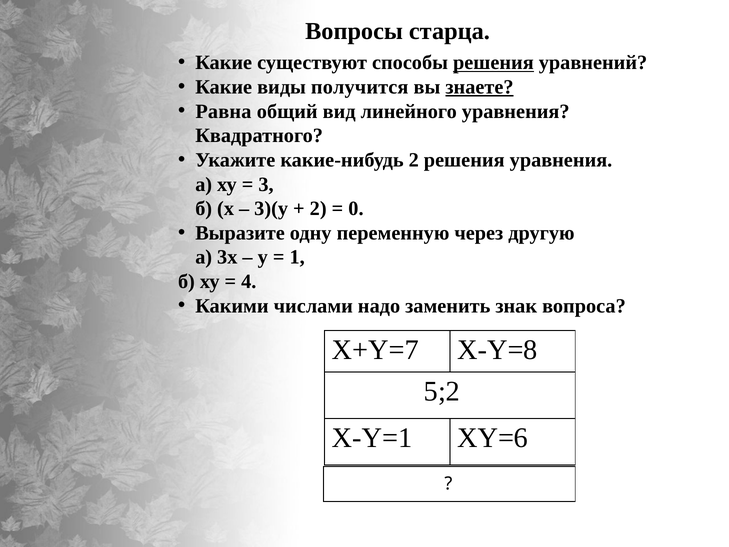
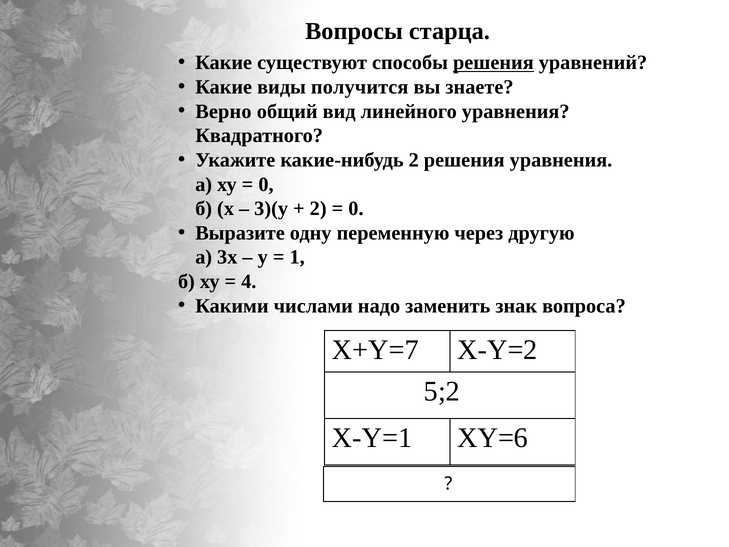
знаете underline: present -> none (479, 87)
Равна: Равна -> Верно (223, 111)
3: 3 -> 0 (266, 184)
X-Y=8: X-Y=8 -> X-Y=2 (497, 350)
